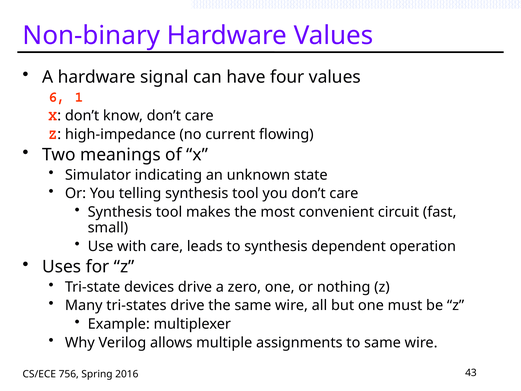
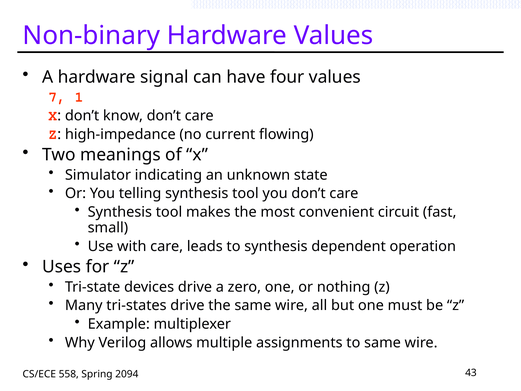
6: 6 -> 7 (57, 97)
756: 756 -> 558 (69, 374)
2016: 2016 -> 2094 (127, 374)
